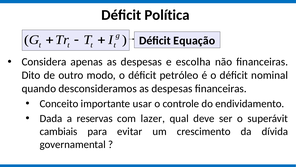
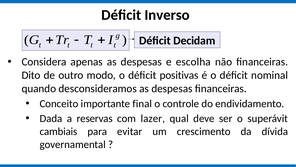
Política: Política -> Inverso (167, 15)
Equação: Equação -> Decidam (194, 41)
petróleo: petróleo -> positivas (179, 75)
usar: usar -> final (142, 103)
